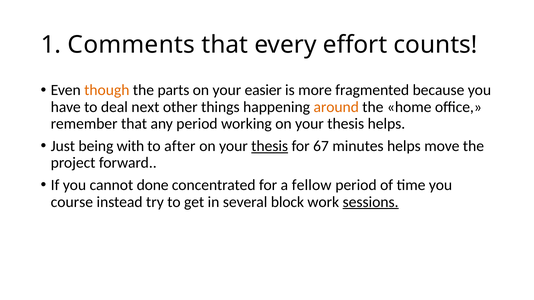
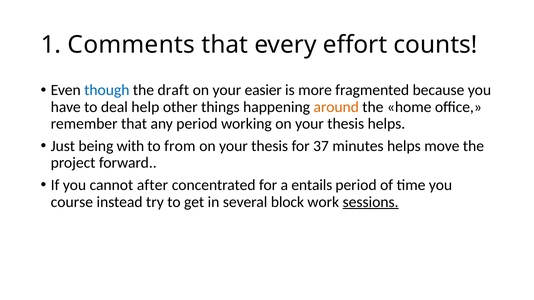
though colour: orange -> blue (107, 90)
parts: parts -> draft (173, 90)
next: next -> help (145, 107)
after: after -> from (180, 146)
thesis underline: present -> none (270, 146)
67: 67 -> 37 (321, 146)
done: done -> after (152, 185)
fellow: fellow -> entails (312, 185)
